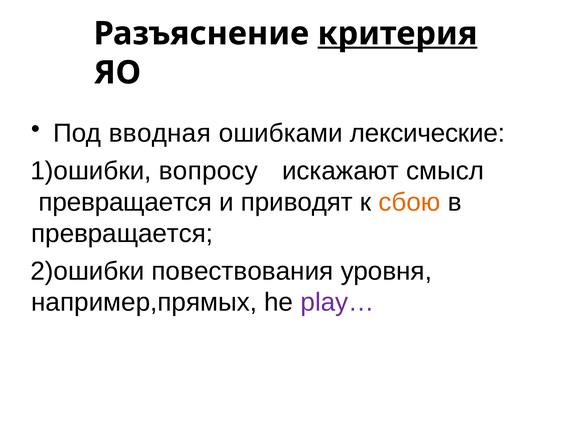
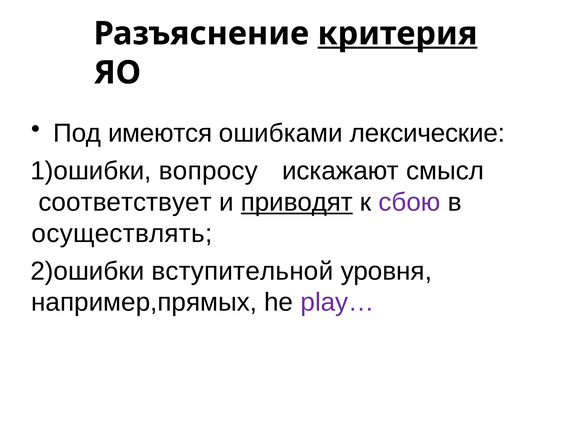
вводная: вводная -> имеются (160, 133)
превращается: превращается -> соответствует (125, 202)
приводят underline: none -> present (297, 202)
сбою colour: orange -> purple (410, 202)
превращается: превращается -> осуществлять (122, 234)
повествования: повествования -> вступительной (242, 271)
